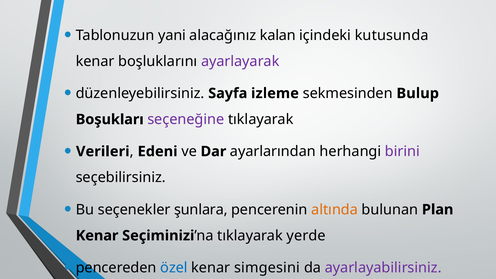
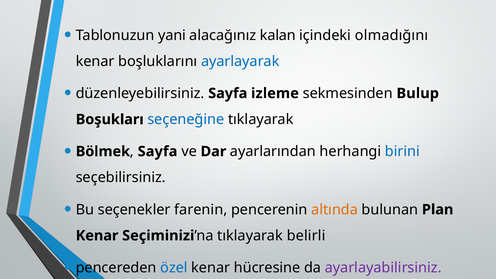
kutusunda: kutusunda -> olmadığını (392, 35)
ayarlayarak colour: purple -> blue (240, 61)
seçeneğine colour: purple -> blue (186, 119)
Verileri: Verileri -> Bölmek (103, 151)
Edeni: Edeni -> Sayfa (158, 151)
birini colour: purple -> blue (402, 151)
şunlara: şunlara -> farenin (201, 210)
yerde: yerde -> belirli (306, 236)
simgesini: simgesini -> hücresine (267, 268)
